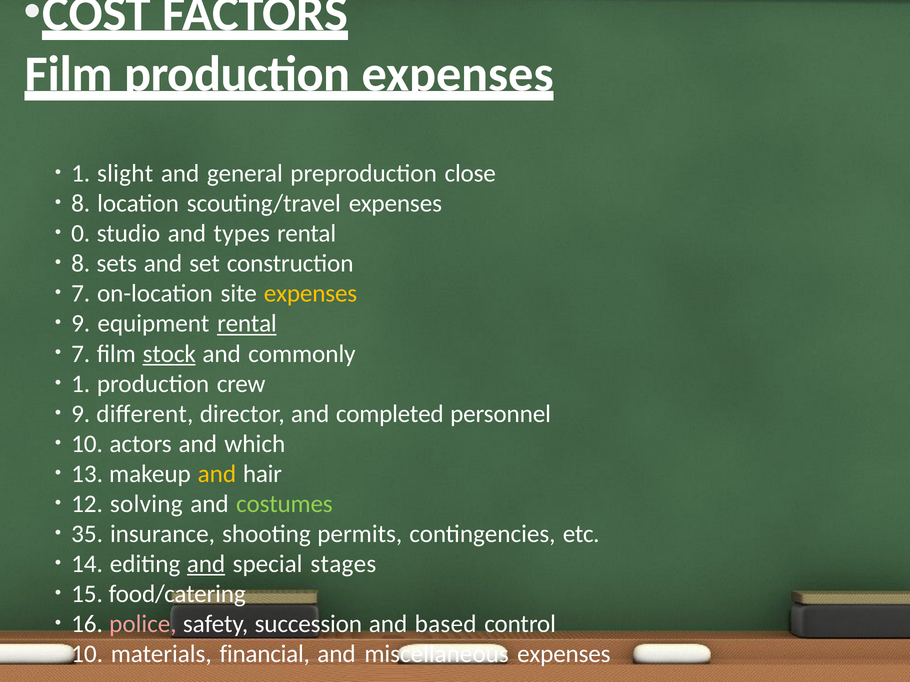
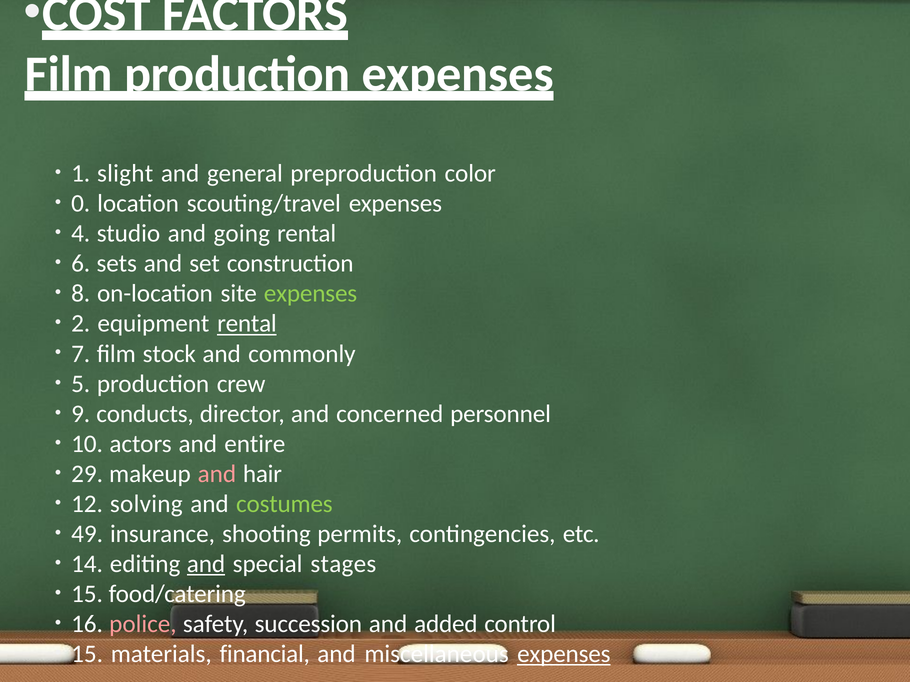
close: close -> color (470, 174)
8: 8 -> 0 (81, 204)
0: 0 -> 4 (81, 234)
types: types -> going (242, 234)
8: 8 -> 6 (81, 264)
7: 7 -> 8 (81, 294)
expenses colour: yellow -> light green (311, 294)
9: 9 -> 2 (81, 324)
stock underline: present -> none (169, 354)
1: 1 -> 5 (81, 384)
diﬀerent: diﬀerent -> conducts (145, 414)
completed: completed -> concerned (390, 414)
which: which -> entire (255, 444)
13: 13 -> 29 (87, 474)
and colour: yellow -> pink (217, 474)
35: 35 -> 49 (87, 534)
based: based -> added (446, 624)
10: 10 -> 15 (87, 654)
expenses underline: none -> present (564, 654)
